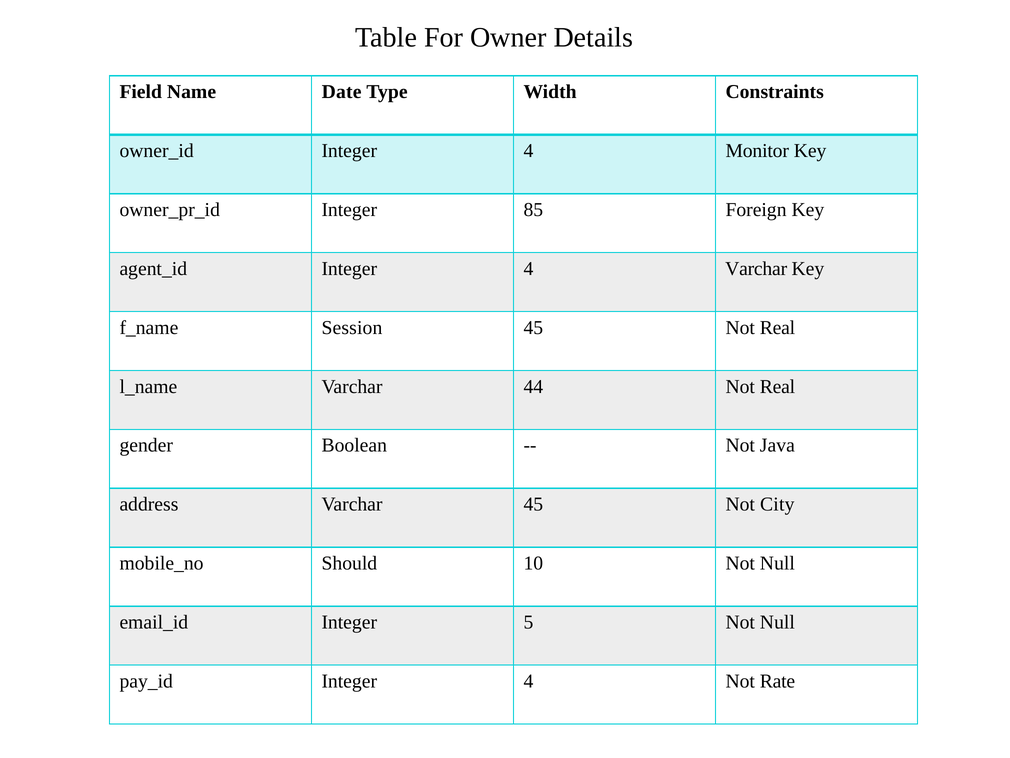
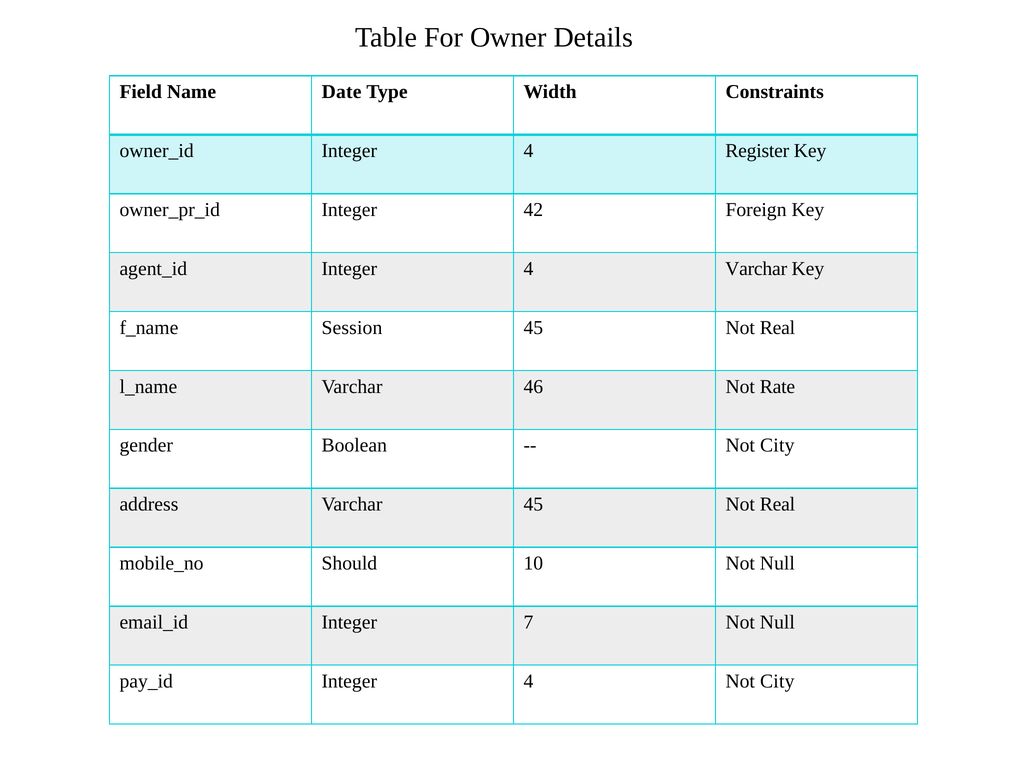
Monitor: Monitor -> Register (757, 151)
85: 85 -> 42 (533, 210)
44: 44 -> 46 (533, 386)
Real: Real -> Rate (777, 386)
Java: Java -> City (777, 445)
Varchar 45 Not City: City -> Real (777, 504)
5: 5 -> 7 (528, 622)
4 Not Rate: Rate -> City (777, 681)
